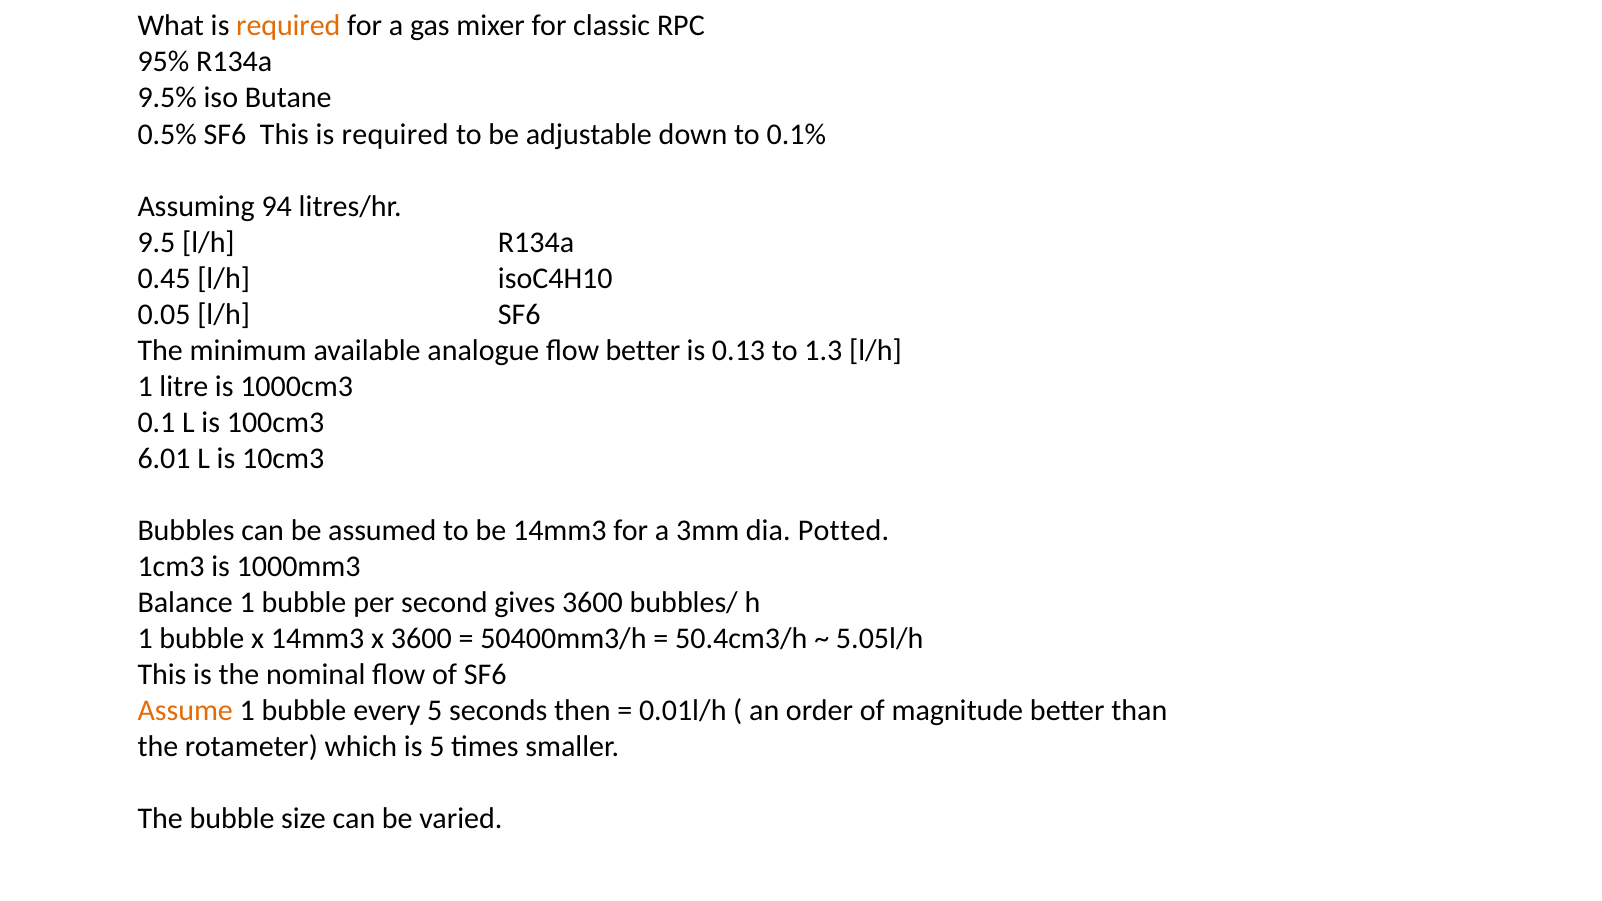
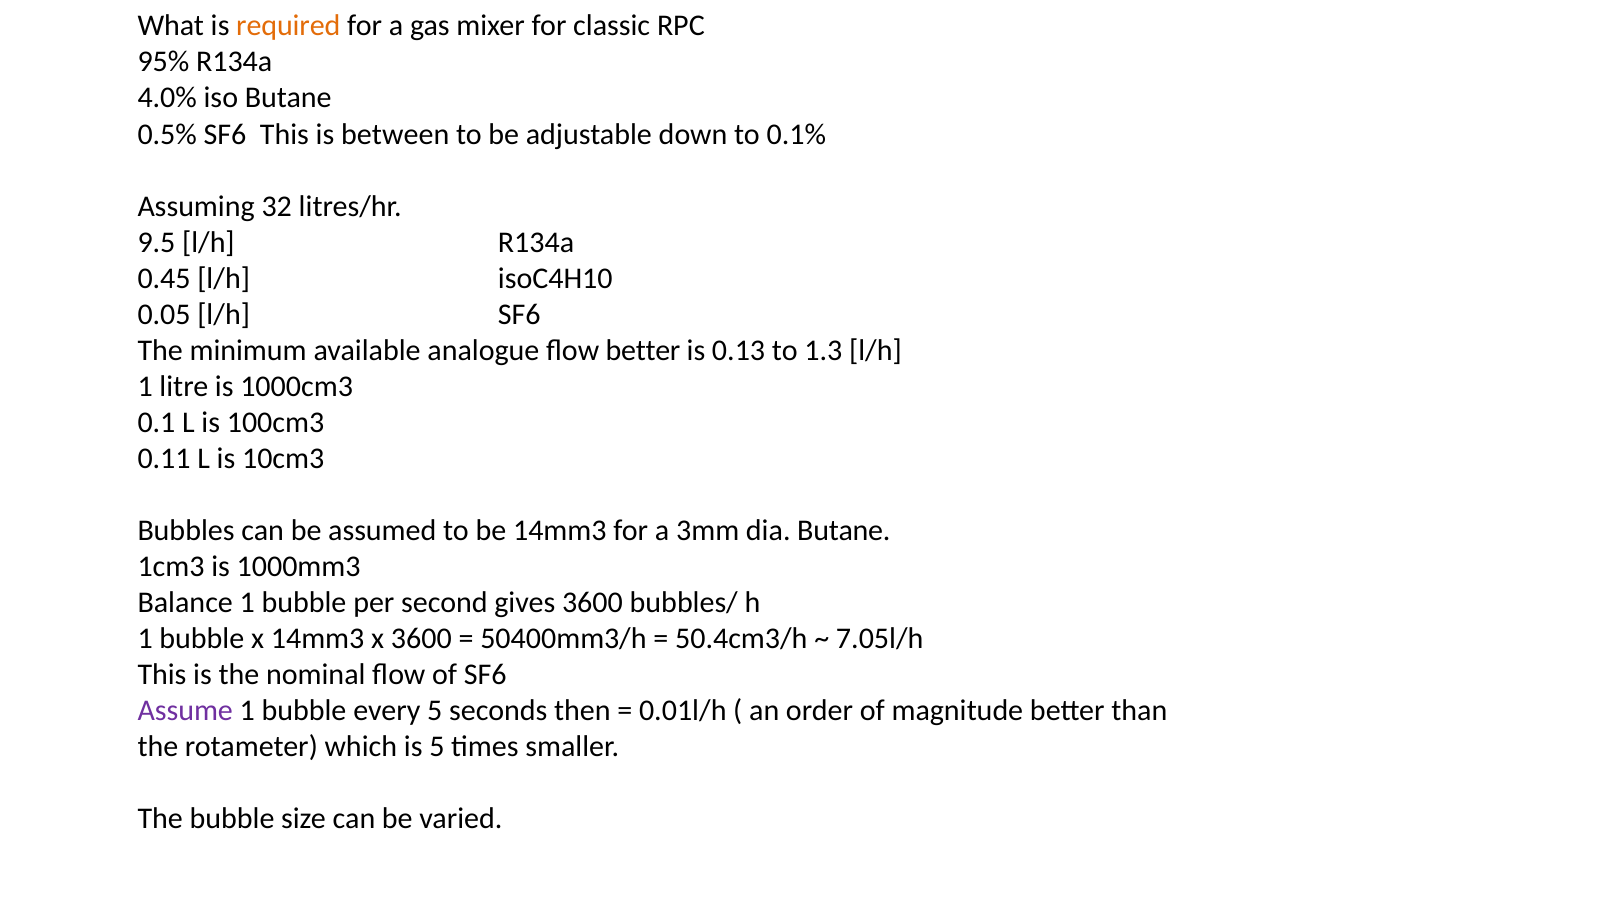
9.5%: 9.5% -> 4.0% (167, 98)
This is required: required -> between (395, 134)
94: 94 -> 32 (277, 206)
6.01: 6.01 -> 0.11 (164, 459)
dia Potted: Potted -> Butane (844, 531)
5.05l/h: 5.05l/h -> 7.05l/h (880, 639)
Assume colour: orange -> purple (185, 711)
